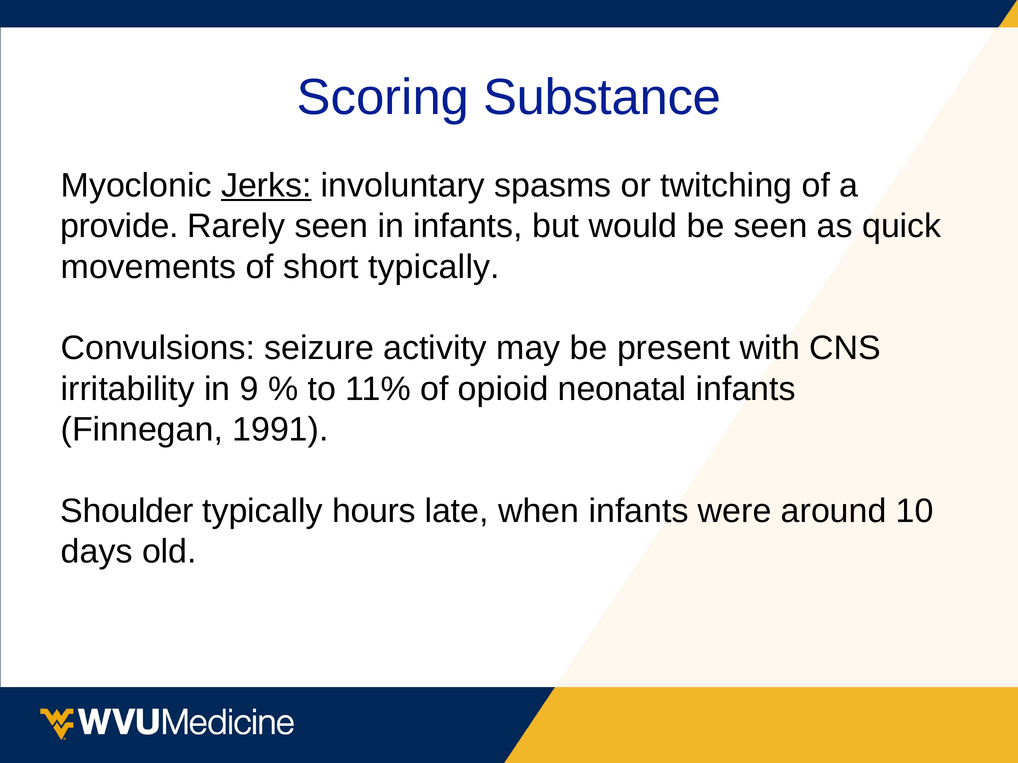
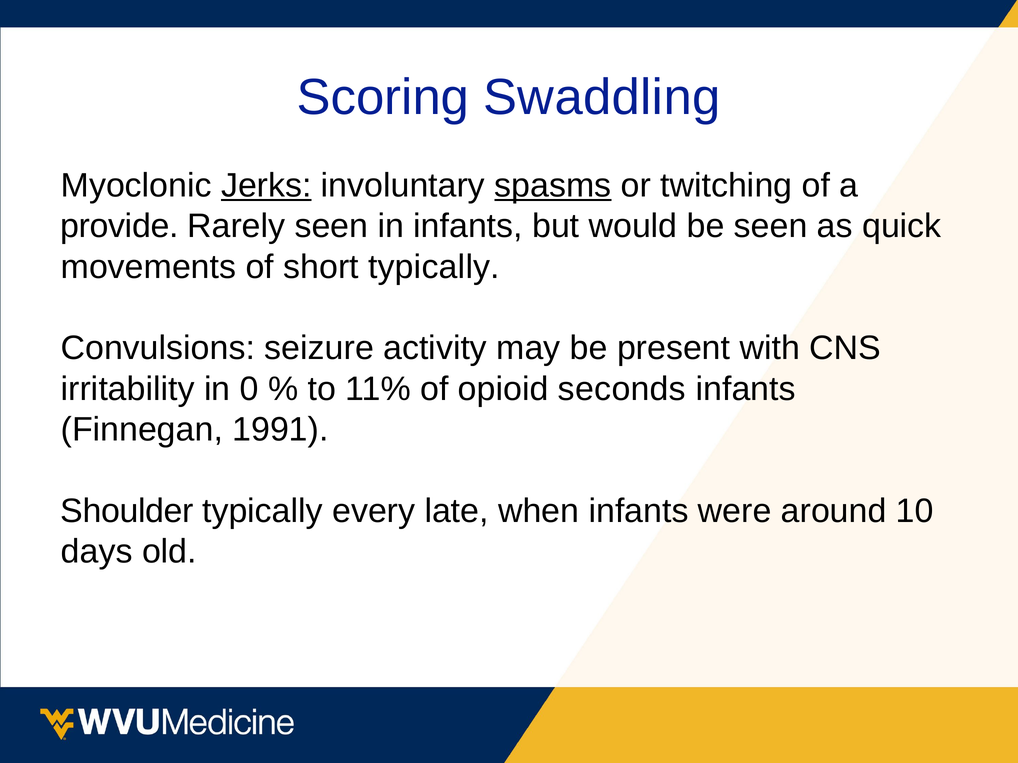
Substance: Substance -> Swaddling (602, 98)
spasms underline: none -> present (553, 186)
9: 9 -> 0 (249, 389)
neonatal: neonatal -> seconds (622, 389)
hours: hours -> every (374, 511)
